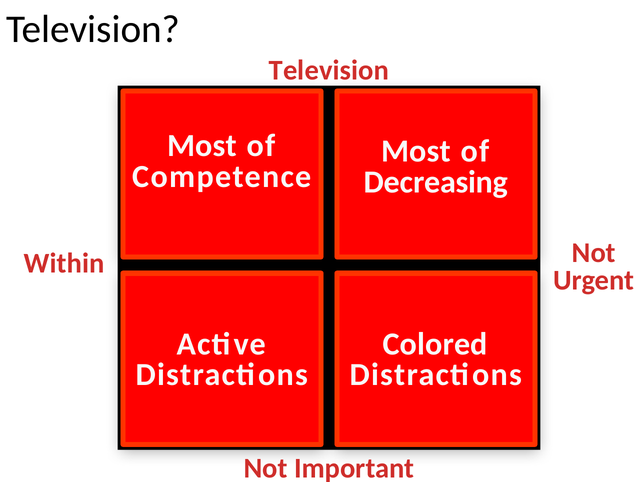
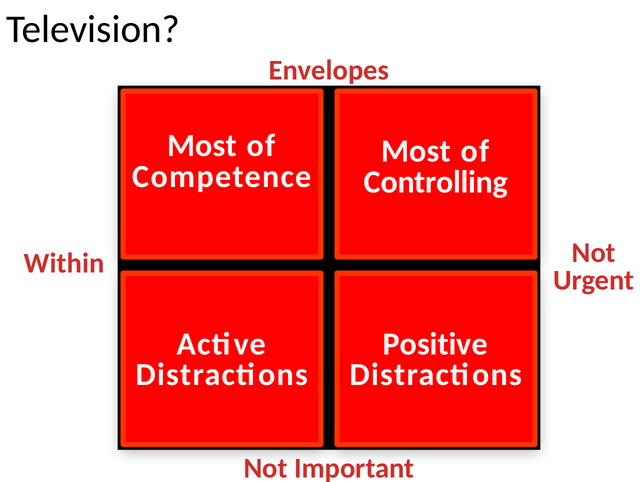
Television: Television -> Envelopes (329, 70)
Decreasing: Decreasing -> Controlling (436, 182)
Colored: Colored -> Positive (435, 344)
